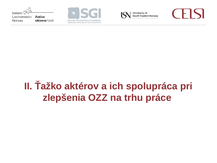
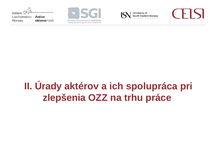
Ťažko: Ťažko -> Úrady (48, 86)
